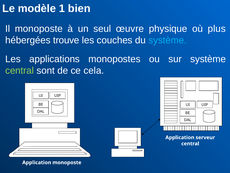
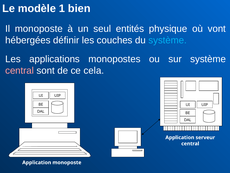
œuvre: œuvre -> entités (130, 29)
plus: plus -> vont (217, 29)
trouve: trouve -> définir (66, 40)
central colour: light green -> pink (20, 70)
